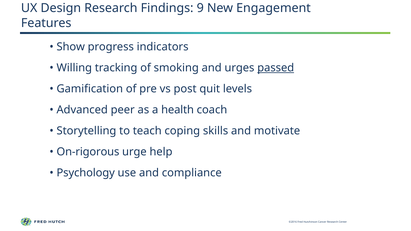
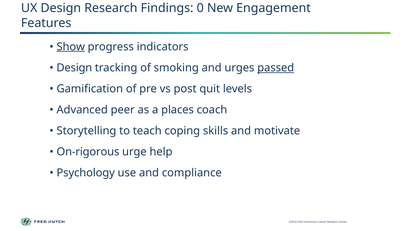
9: 9 -> 0 (200, 8)
Show underline: none -> present (71, 47)
Willing: Willing -> Design (74, 68)
health: health -> places (178, 110)
